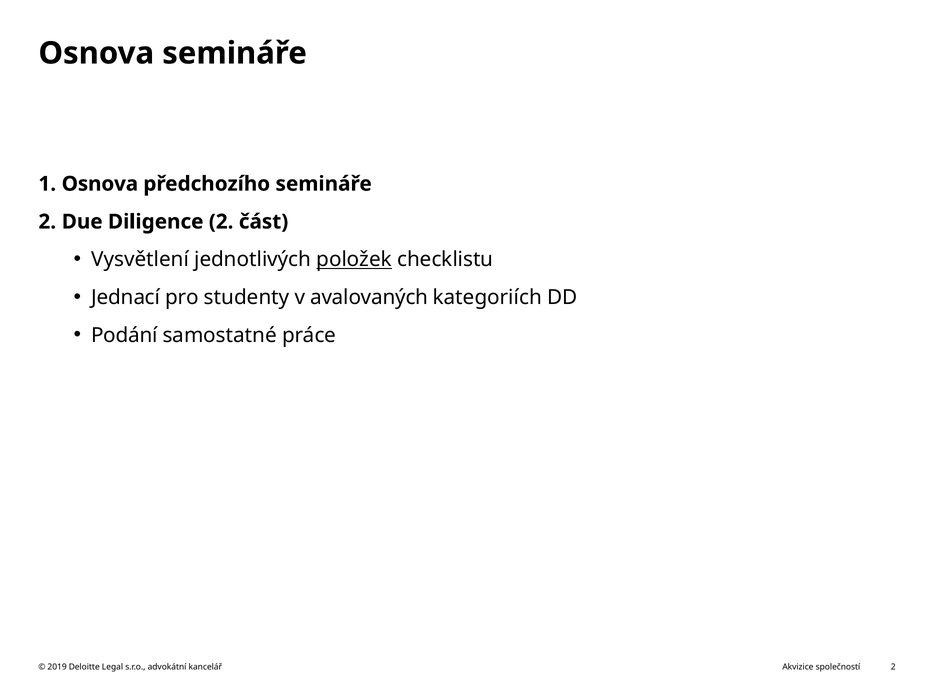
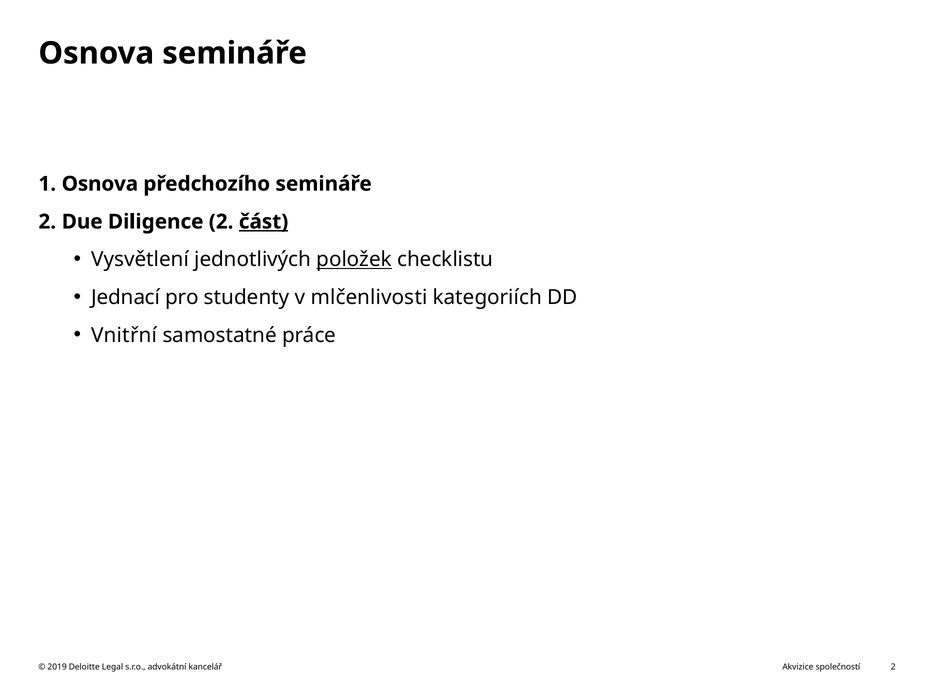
část underline: none -> present (264, 222)
avalovaných: avalovaných -> mlčenlivosti (369, 298)
Podání: Podání -> Vnitřní (124, 336)
